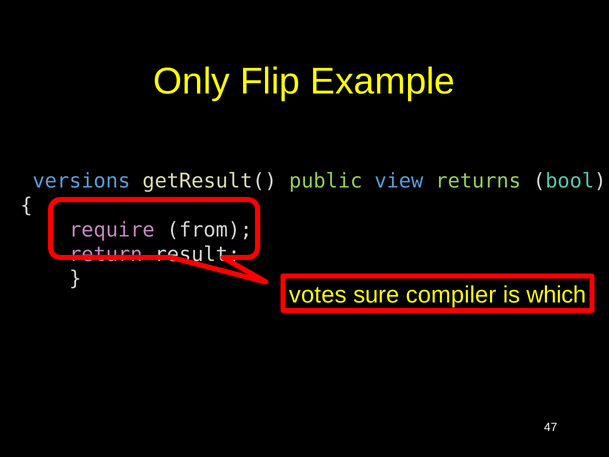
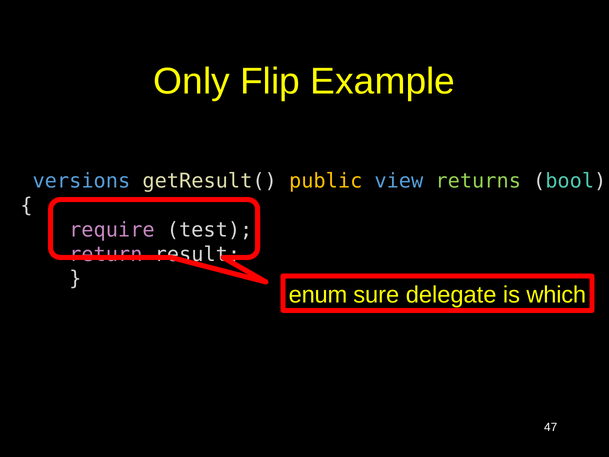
public colour: light green -> yellow (326, 181)
from: from -> test (210, 230)
votes: votes -> enum (318, 295)
compiler: compiler -> delegate (451, 295)
